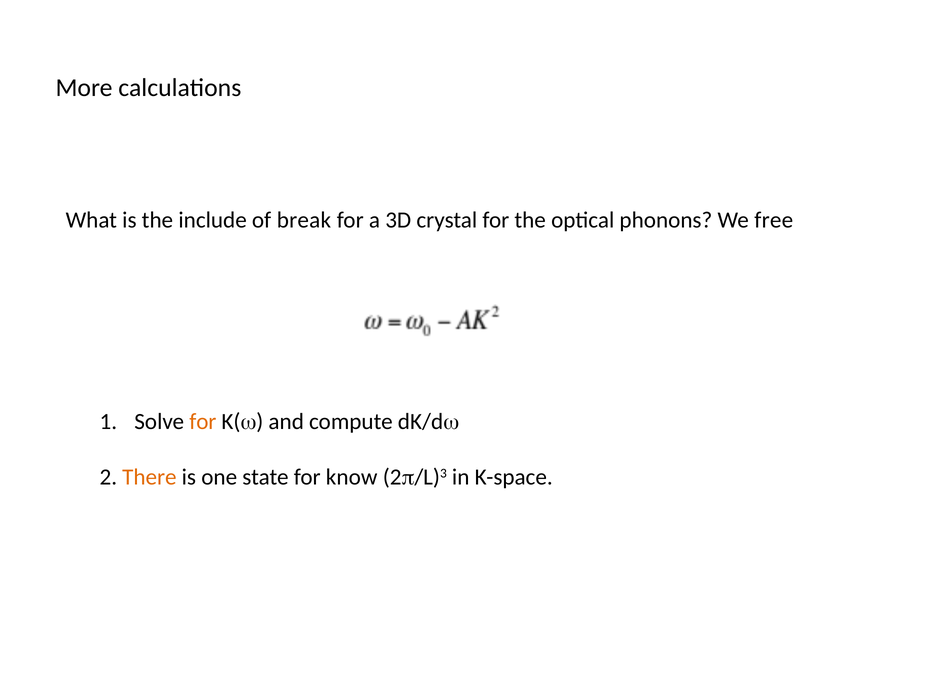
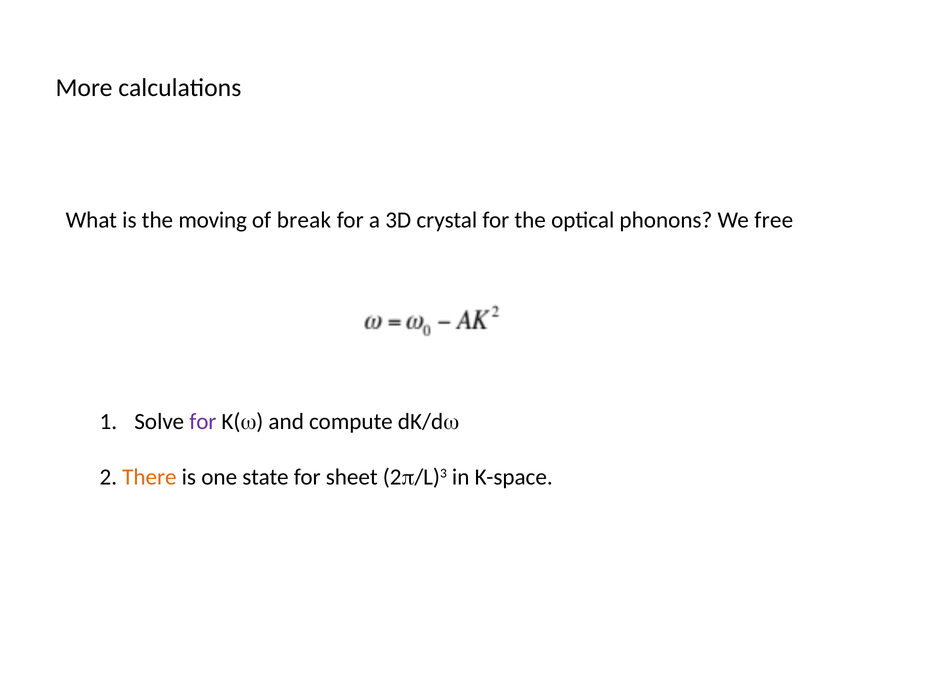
include: include -> moving (213, 220)
for colour: orange -> purple (203, 421)
know: know -> sheet (352, 477)
